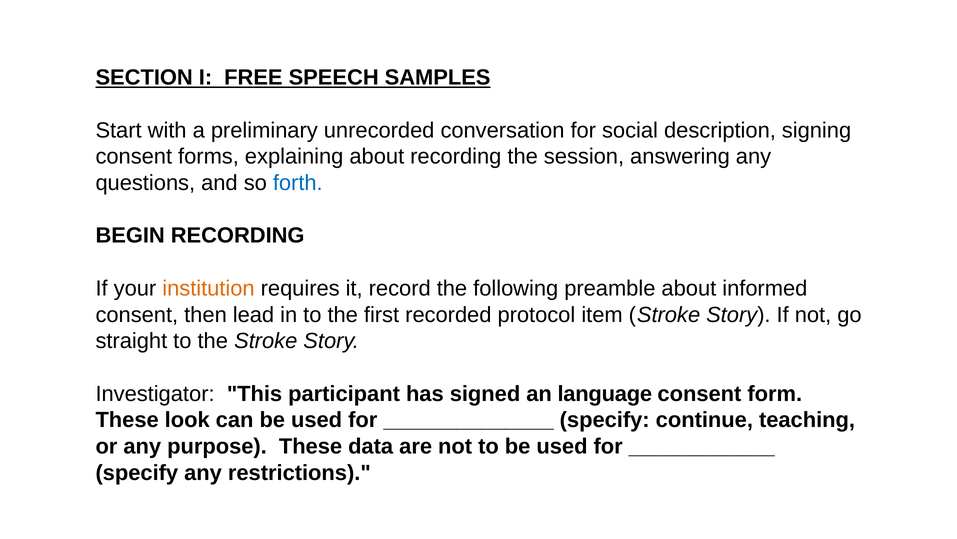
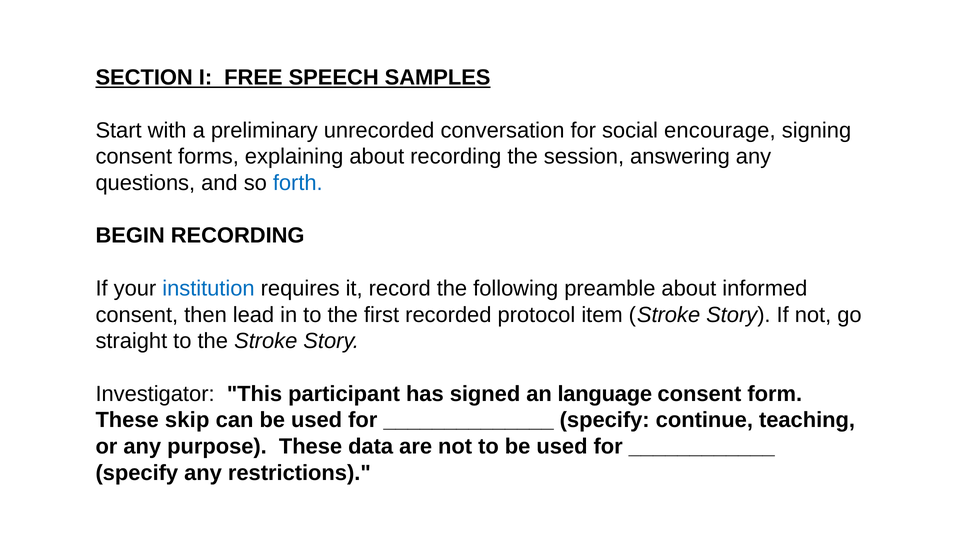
description: description -> encourage (720, 130)
institution colour: orange -> blue (208, 288)
look: look -> skip (187, 420)
